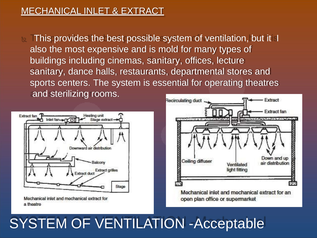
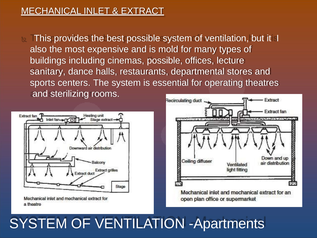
cinemas sanitary: sanitary -> possible (165, 60)
Acceptable: Acceptable -> Apartments (227, 224)
